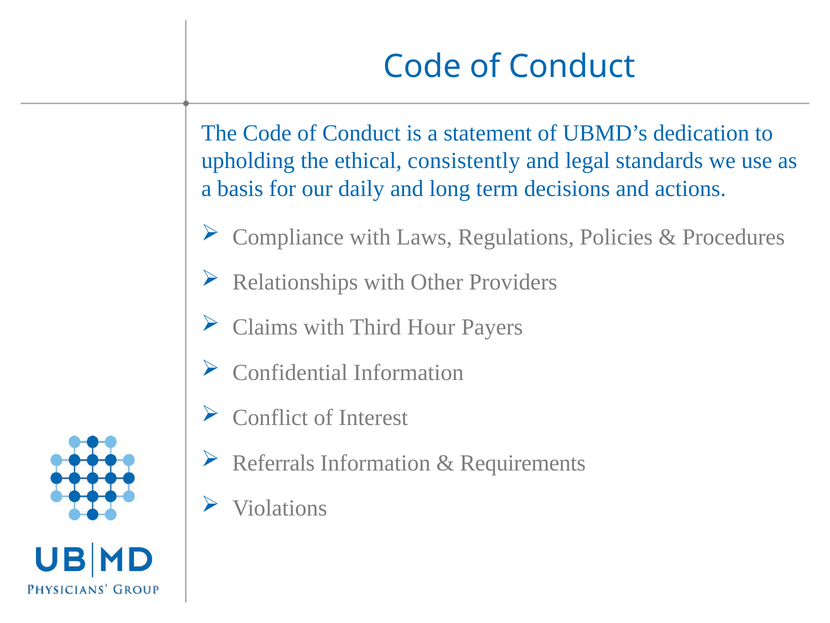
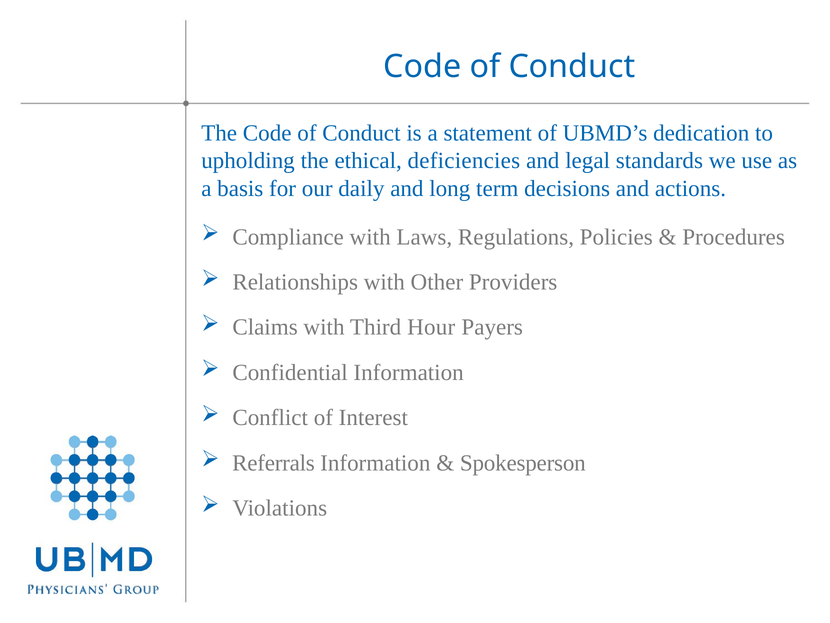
consistently: consistently -> deficiencies (464, 161)
Requirements: Requirements -> Spokesperson (523, 463)
